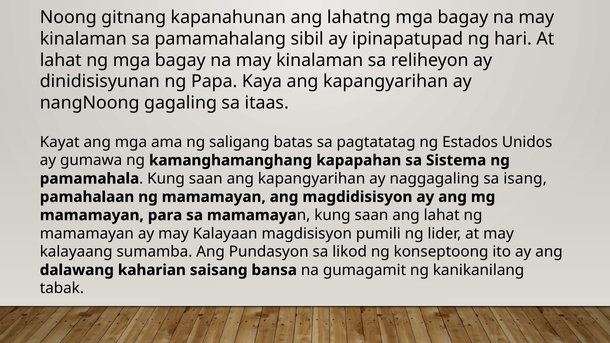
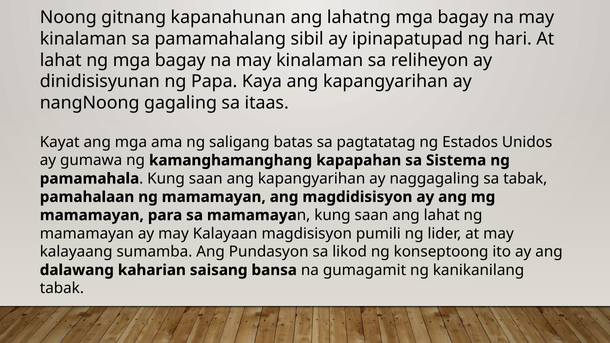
sa isang: isang -> tabak (525, 179)
